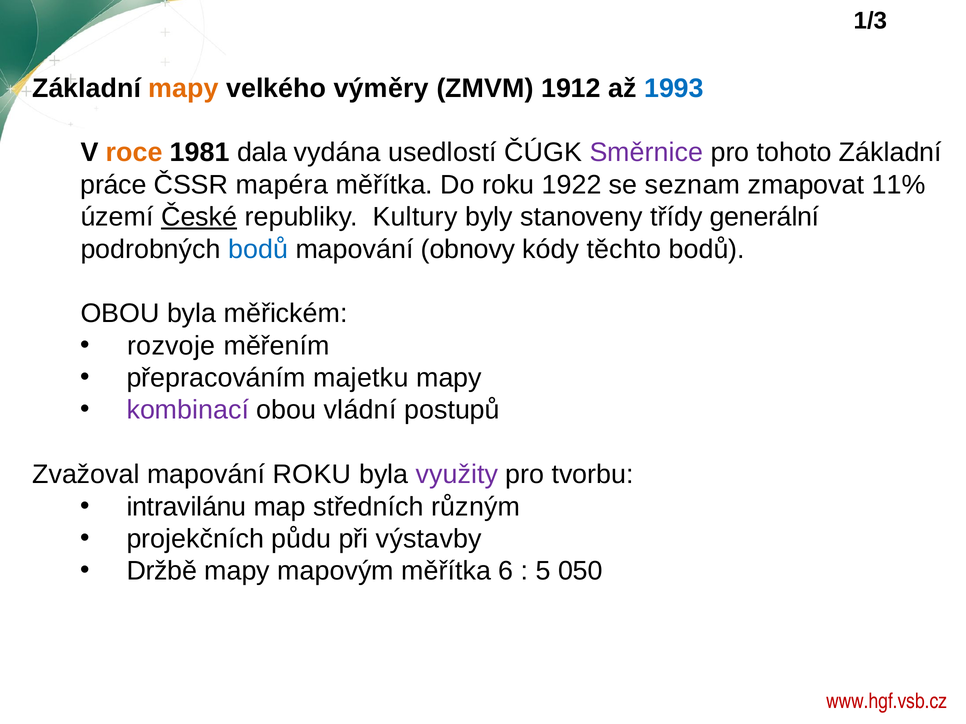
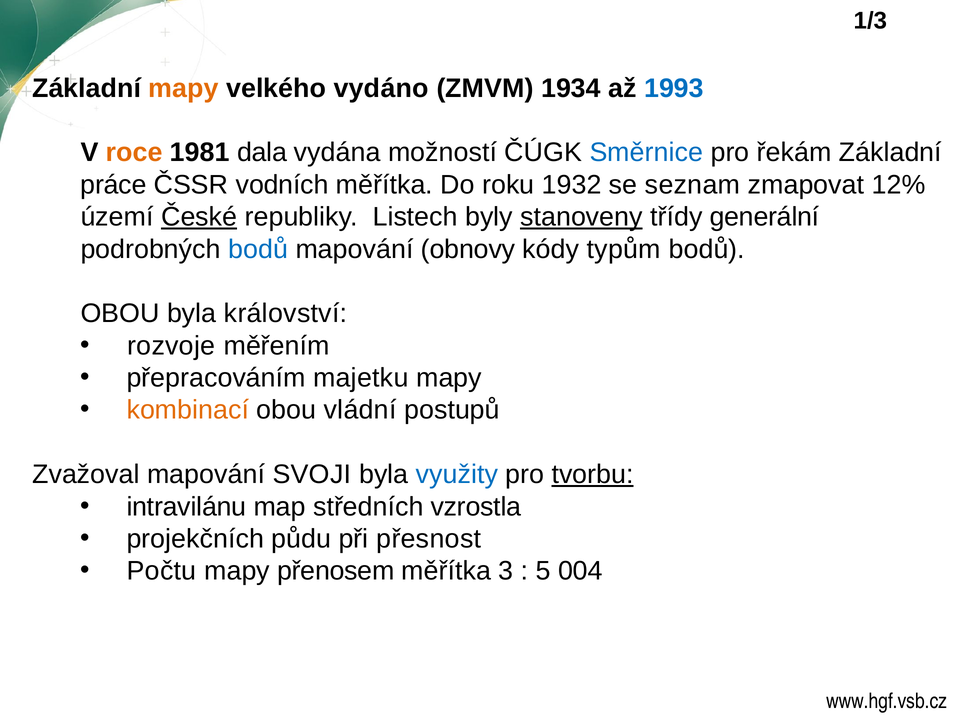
výměry: výměry -> vydáno (381, 88)
1912: 1912 -> 1934 (571, 88)
usedlostí: usedlostí -> možností (443, 153)
Směrnice colour: purple -> blue (646, 153)
tohoto: tohoto -> řekám (794, 153)
mapéra: mapéra -> vodních (282, 185)
1922: 1922 -> 1932 (572, 185)
11%: 11% -> 12% (899, 185)
Kultury: Kultury -> Listech (415, 217)
stanoveny underline: none -> present (581, 217)
těchto: těchto -> typům (624, 249)
měřickém: měřickém -> království (286, 314)
kombinací colour: purple -> orange (188, 410)
mapování ROKU: ROKU -> SVOJI (312, 475)
využity colour: purple -> blue (457, 475)
tvorbu underline: none -> present (593, 475)
různým: různým -> vzrostla (476, 507)
výstavby: výstavby -> přesnost (429, 539)
Držbě: Držbě -> Počtu (162, 571)
mapovým: mapovým -> přenosem (336, 571)
6: 6 -> 3 (506, 571)
050: 050 -> 004 (580, 571)
www.hgf.vsb.cz colour: red -> black (887, 702)
